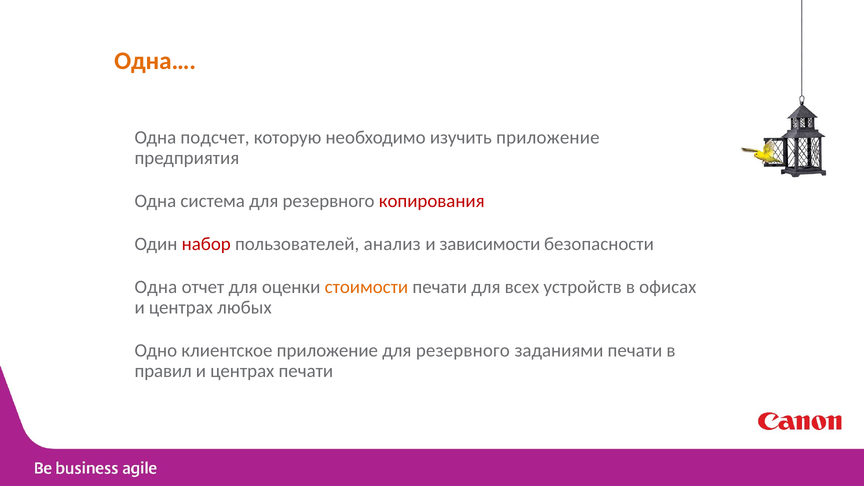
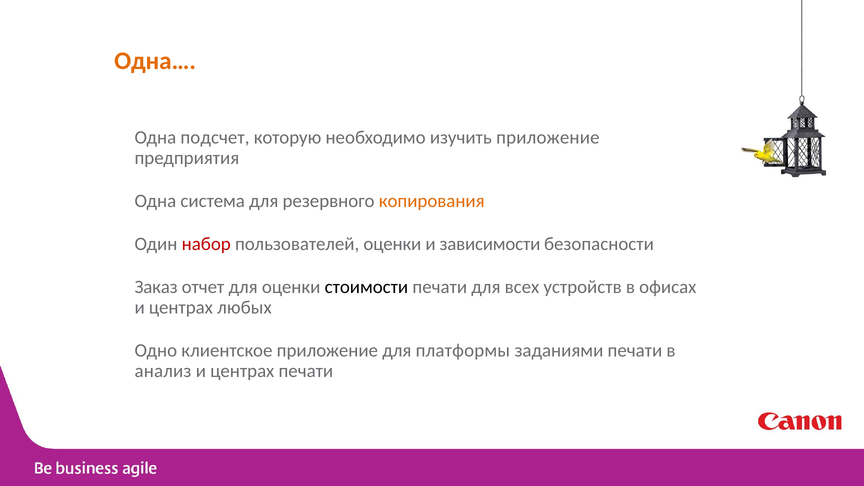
копирования colour: red -> orange (432, 201)
пользователей анализ: анализ -> оценки (392, 244)
Одна: Одна -> Заказ (156, 287)
стоимости colour: orange -> black (366, 287)
приложение для резервного: резервного -> платформы (463, 351)
правил: правил -> анализ (163, 371)
